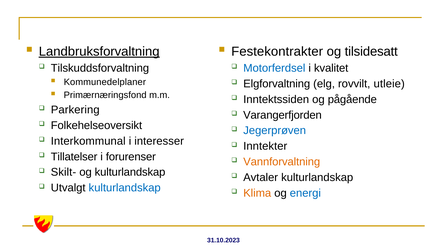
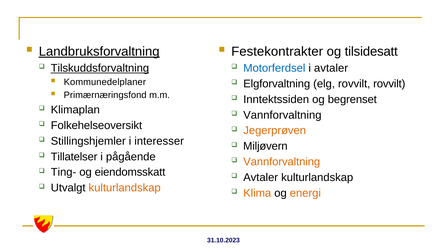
Tilskuddsforvaltning underline: none -> present (100, 68)
i kvalitet: kvalitet -> avtaler (331, 68)
rovvilt utleie: utleie -> rovvilt (389, 84)
pågående: pågående -> begrenset (352, 100)
Parkering: Parkering -> Klimaplan (75, 110)
Varangerfjorden: Varangerfjorden -> Vannforvaltning (282, 115)
Jegerprøven colour: blue -> orange (275, 131)
Interkommunal: Interkommunal -> Stillingshjemler (88, 141)
Inntekter: Inntekter -> Miljøvern (265, 146)
forurenser: forurenser -> pågående (131, 157)
Skilt-: Skilt- -> Ting- (64, 173)
og kulturlandskap: kulturlandskap -> eiendomsskatt (130, 173)
kulturlandskap colour: blue -> orange (125, 188)
energi colour: blue -> orange (305, 193)
